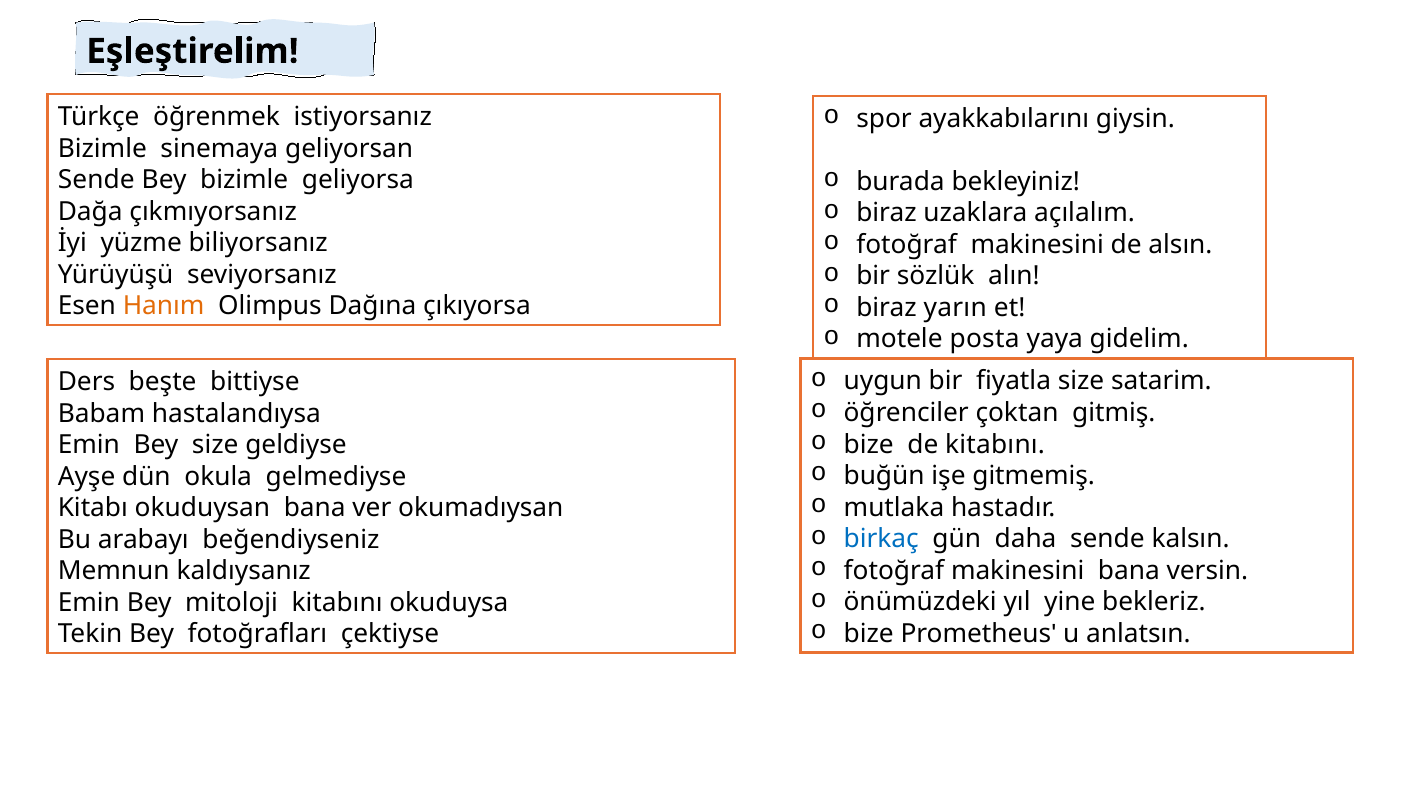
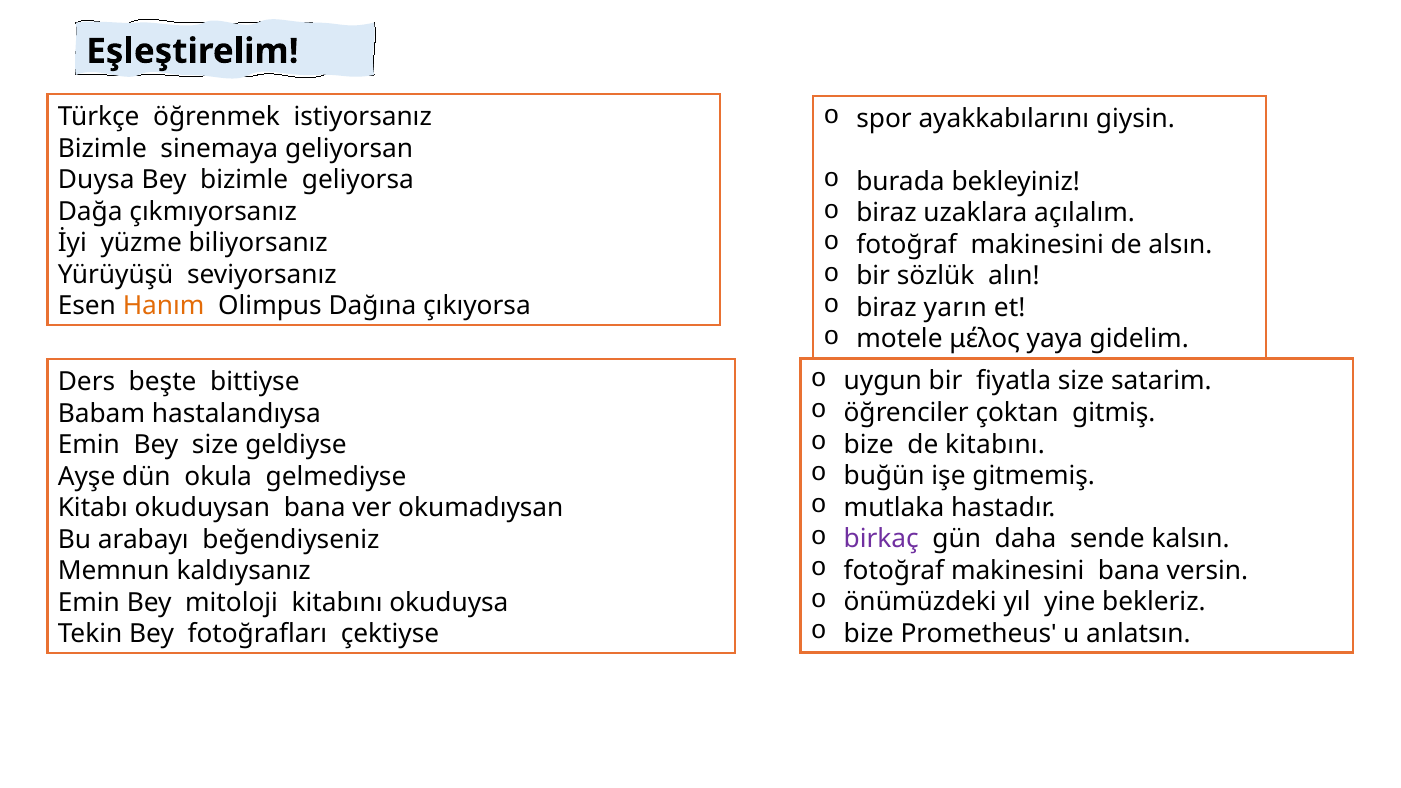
Sende: Sende -> Duysa (96, 180)
posta: posta -> μέλος (985, 339)
birkaç colour: blue -> purple (881, 539)
